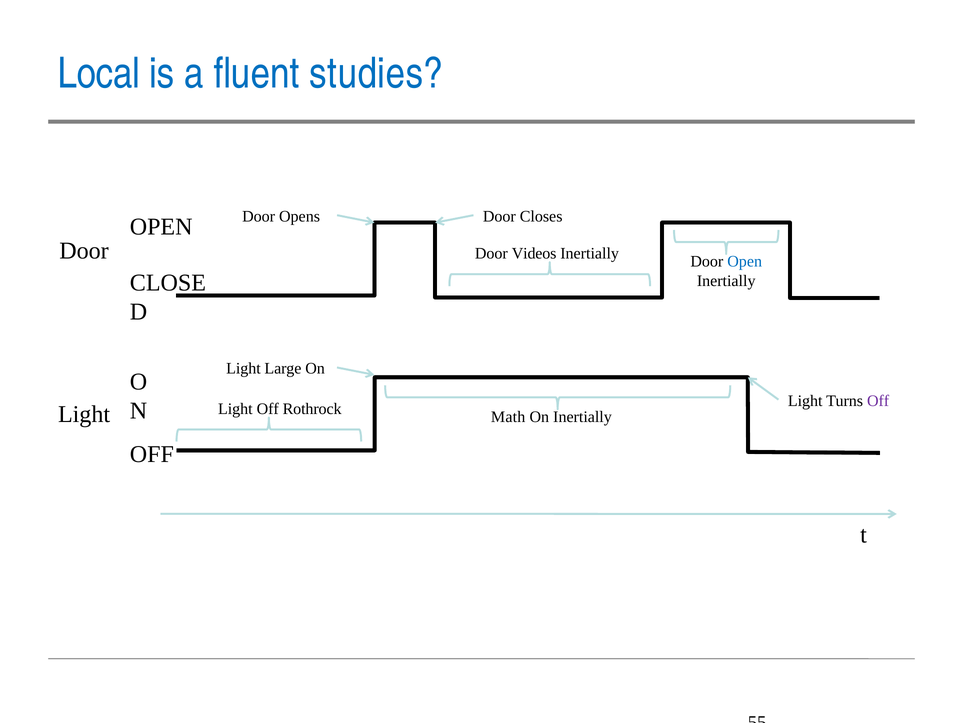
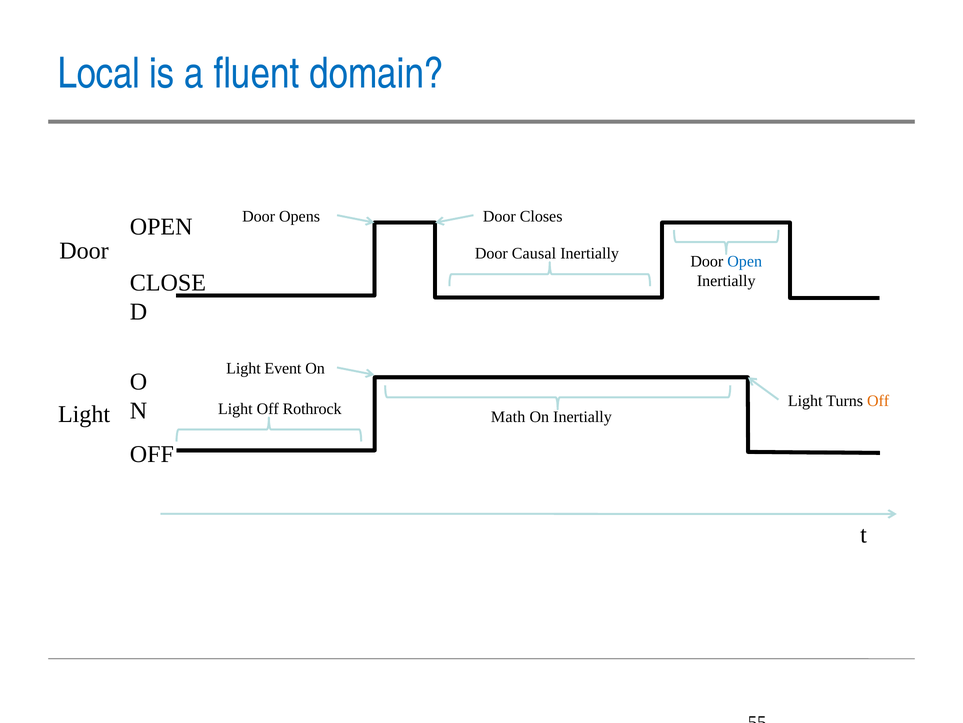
studies: studies -> domain (376, 74)
Videos: Videos -> Causal (534, 253)
Large: Large -> Event (283, 368)
Off colour: purple -> orange (878, 400)
